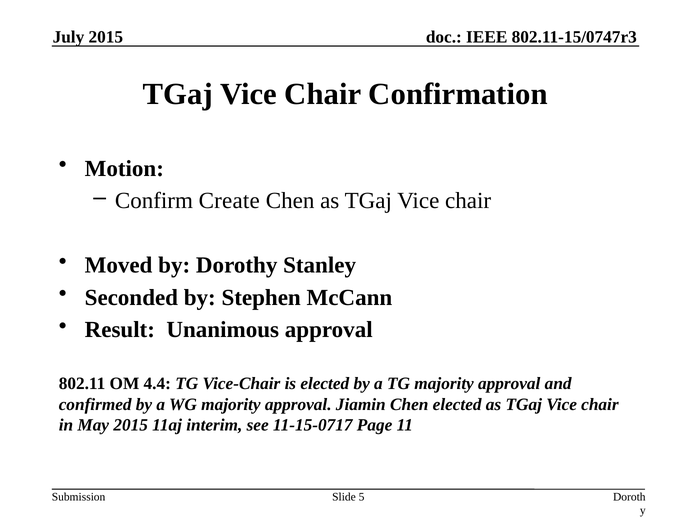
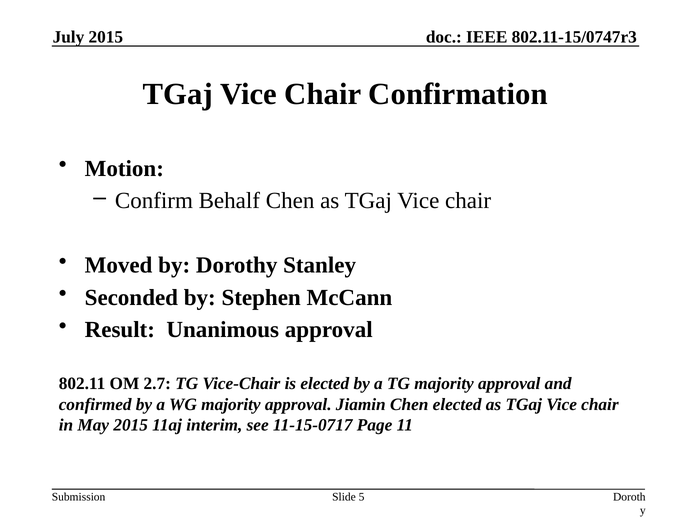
Create: Create -> Behalf (229, 201)
4.4: 4.4 -> 2.7 (157, 384)
